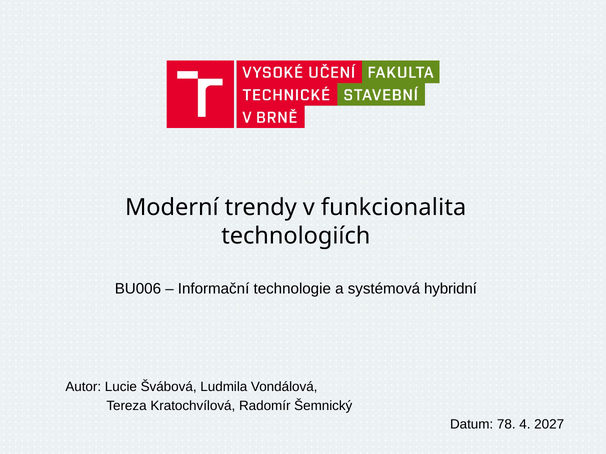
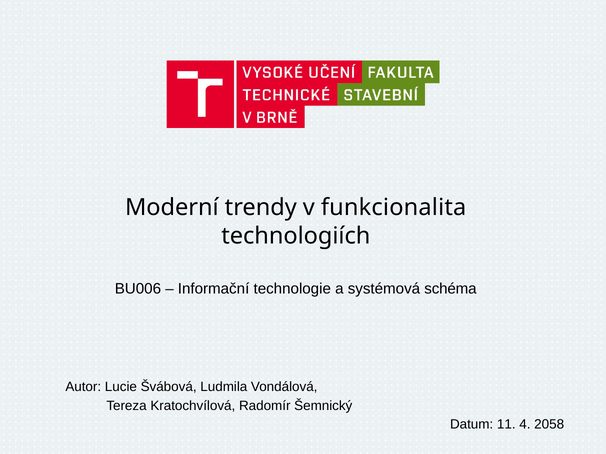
hybridní: hybridní -> schéma (450, 289)
78: 78 -> 11 (506, 425)
2027: 2027 -> 2058 (549, 425)
